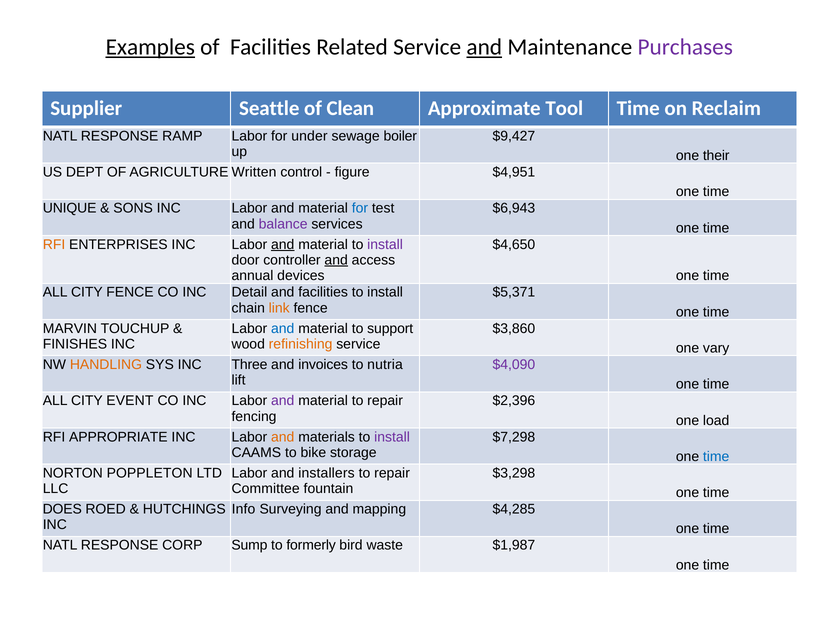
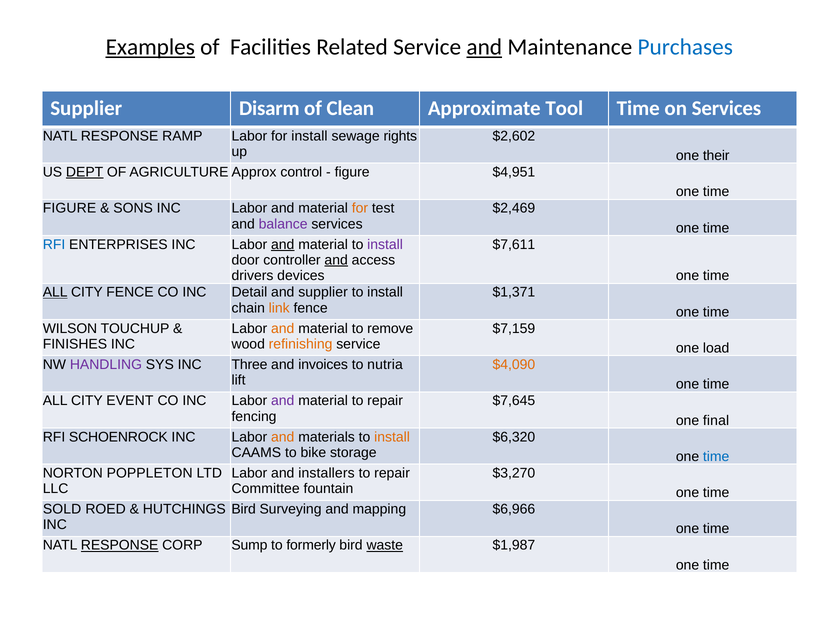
Purchases colour: purple -> blue (685, 47)
Seattle: Seattle -> Disarm (269, 108)
on Reclaim: Reclaim -> Services (726, 108)
for under: under -> install (309, 136)
boiler: boiler -> rights (400, 136)
$9,427: $9,427 -> $2,602 (514, 136)
DEPT underline: none -> present (85, 172)
Written: Written -> Approx (254, 172)
UNIQUE: UNIQUE -> FIGURE (70, 208)
for colour: blue -> orange (360, 208)
$6,943: $6,943 -> $2,469 (514, 208)
RFI colour: orange -> blue (54, 245)
$4,650: $4,650 -> $7,611 (514, 245)
annual: annual -> drivers (252, 276)
ALL underline: none -> present (55, 292)
and facilities: facilities -> supplier (323, 292)
$5,371: $5,371 -> $1,371 (514, 292)
MARVIN: MARVIN -> WILSON (70, 329)
and colour: blue -> orange (283, 329)
support: support -> remove (390, 329)
$3,860: $3,860 -> $7,159 (514, 329)
vary: vary -> load (716, 348)
HANDLING colour: orange -> purple (106, 365)
$4,090 colour: purple -> orange (514, 365)
$2,396: $2,396 -> $7,645 (514, 401)
load: load -> final (716, 421)
APPROPRIATE: APPROPRIATE -> SCHOENROCK (118, 437)
install colour: purple -> orange (392, 437)
$7,298: $7,298 -> $6,320 (514, 437)
$3,298: $3,298 -> $3,270 (514, 473)
DOES: DOES -> SOLD (62, 509)
Info: Info -> Bird (244, 509)
$4,285: $4,285 -> $6,966 (514, 509)
RESPONSE underline: none -> present (120, 546)
waste underline: none -> present (385, 546)
